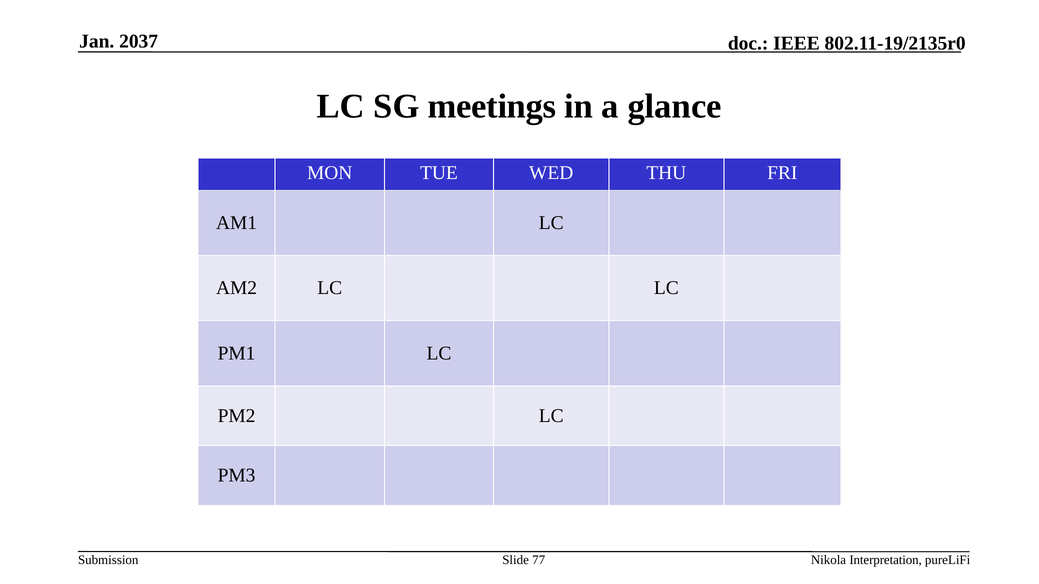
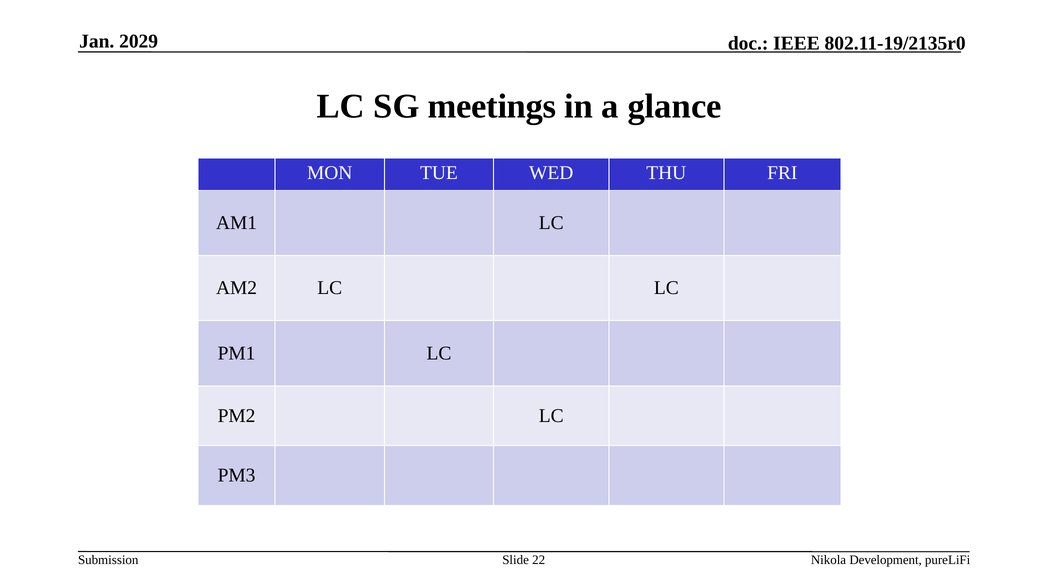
2037: 2037 -> 2029 (139, 41)
77: 77 -> 22 (539, 561)
Interpretation: Interpretation -> Development (886, 561)
